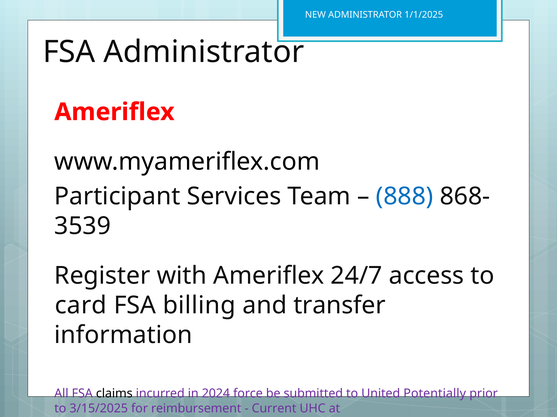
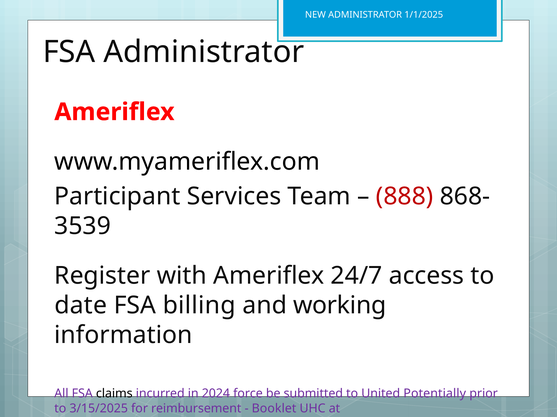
888 colour: blue -> red (405, 197)
card: card -> date (81, 306)
transfer: transfer -> working (340, 306)
Current: Current -> Booklet (274, 409)
